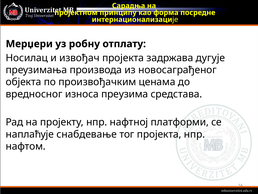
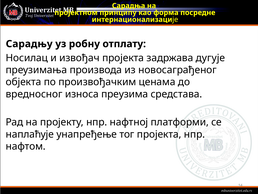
Мерџери: Мерџери -> Сарадњу (29, 44)
снабдевање: снабдевање -> унапређење (87, 134)
